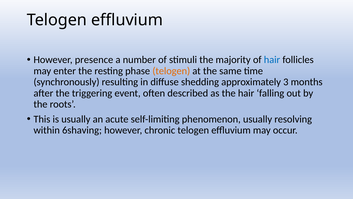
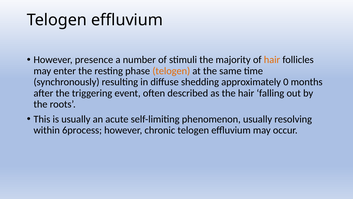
hair colour: blue -> orange (272, 60)
3: 3 -> 0 (286, 82)
6shaving: 6shaving -> 6process (82, 130)
